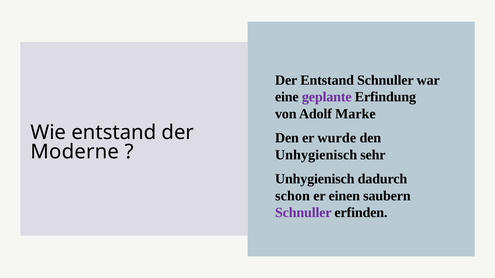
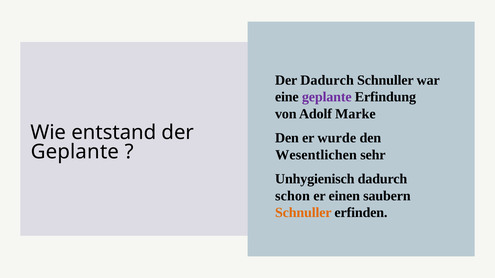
Der Entstand: Entstand -> Dadurch (327, 80)
Moderne: Moderne -> Geplante (75, 152)
Unhygienisch: Unhygienisch -> Wesentlichen (316, 155)
Schnuller colour: purple -> orange (303, 213)
